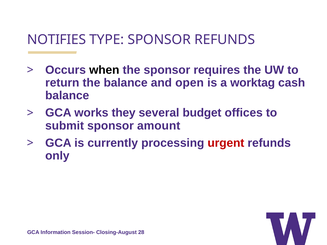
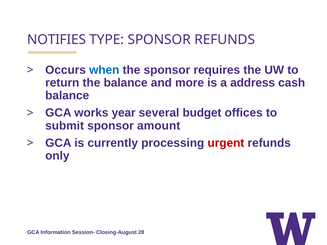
when colour: black -> blue (104, 70)
open: open -> more (190, 83)
worktag: worktag -> address (253, 83)
they: they -> year (124, 113)
